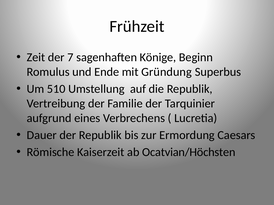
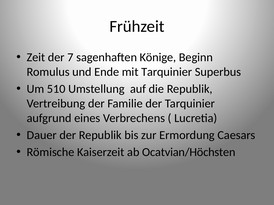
mit Gründung: Gründung -> Tarquinier (167, 72)
